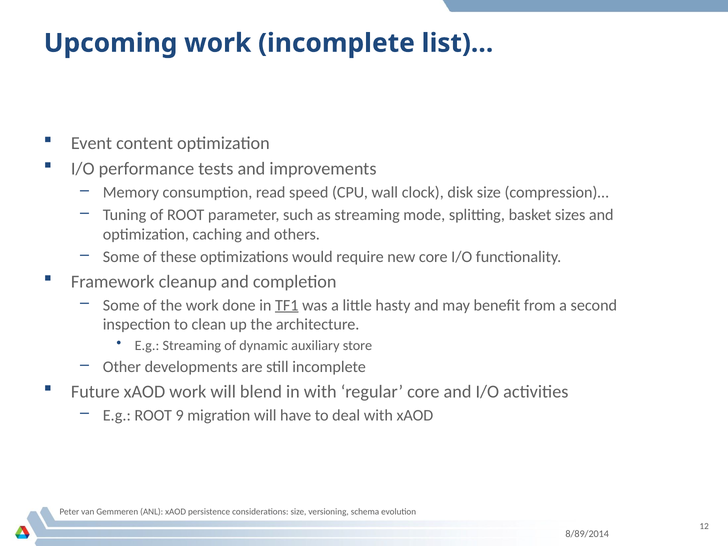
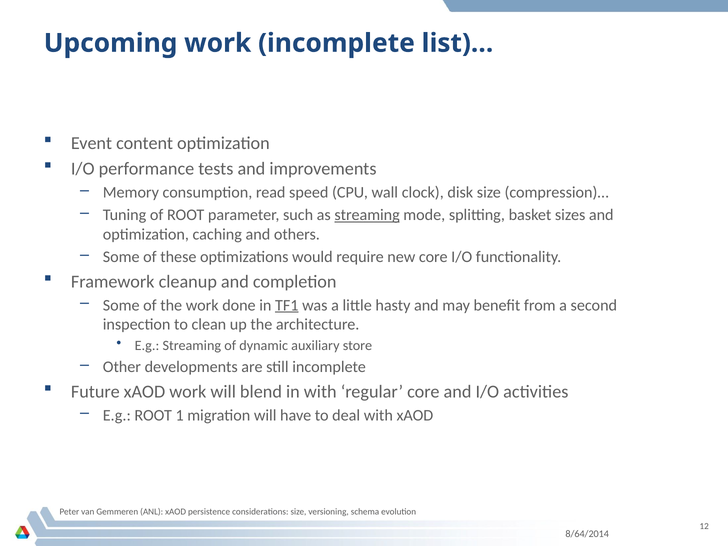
streaming underline: none -> present (367, 215)
9: 9 -> 1 (180, 415)
8/89/2014: 8/89/2014 -> 8/64/2014 (587, 534)
